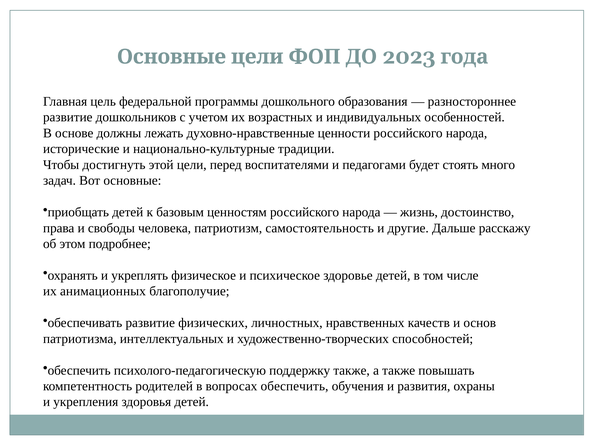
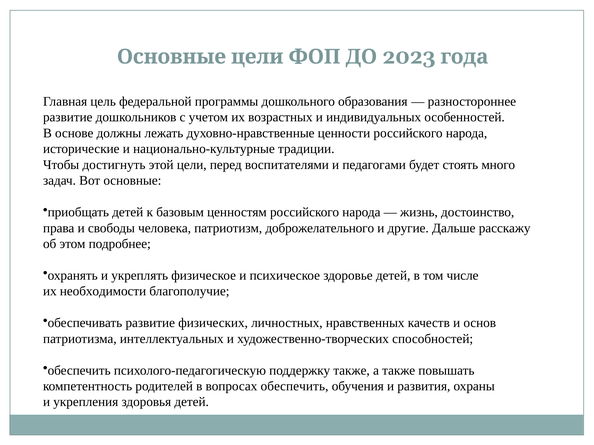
самостоятельность: самостоятельность -> доброжелательного (320, 228)
анимационных: анимационных -> необходимости (103, 292)
